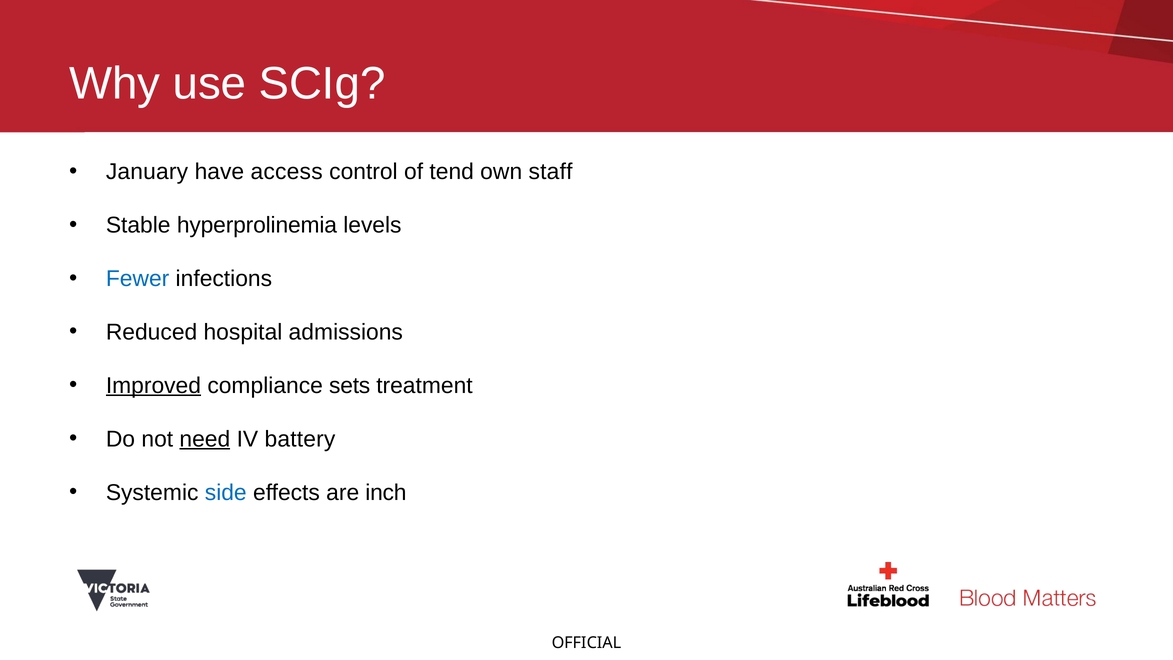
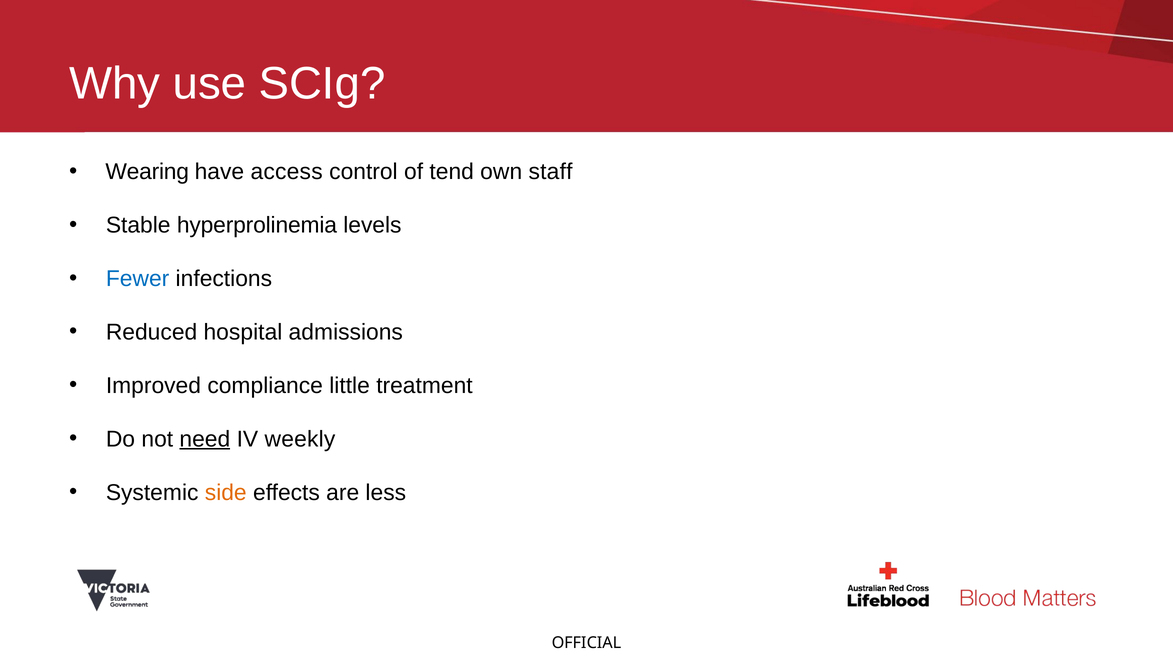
January: January -> Wearing (147, 172)
Improved underline: present -> none (153, 386)
sets: sets -> little (350, 386)
battery: battery -> weekly (300, 439)
side colour: blue -> orange (226, 492)
inch: inch -> less (386, 492)
